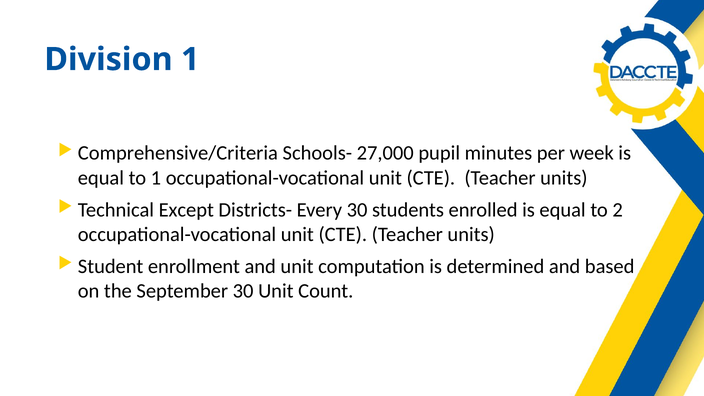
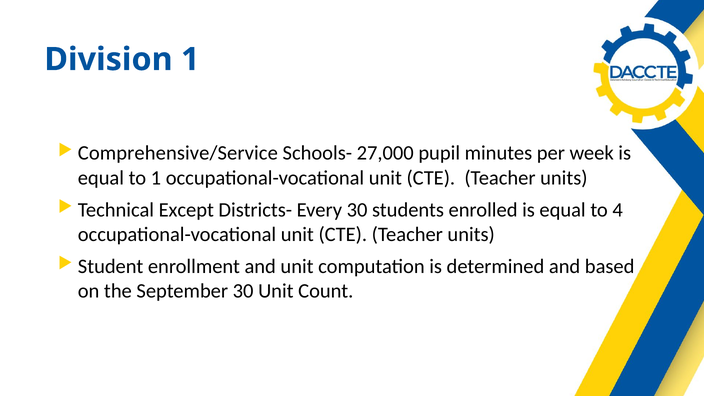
Comprehensive/Criteria: Comprehensive/Criteria -> Comprehensive/Service (178, 153)
2: 2 -> 4 (618, 210)
